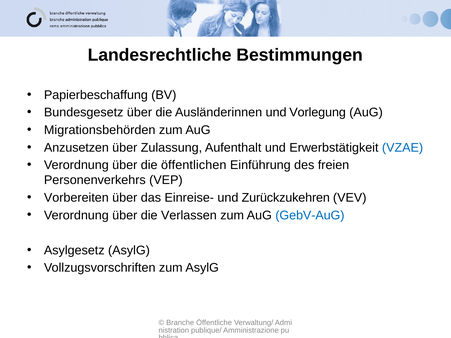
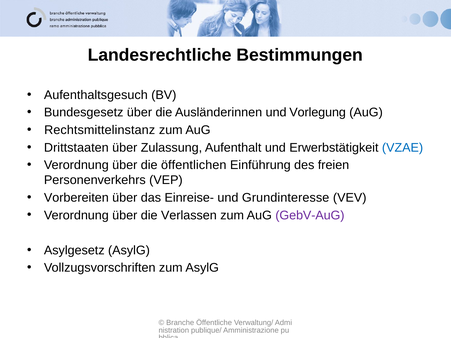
Papierbeschaffung: Papierbeschaffung -> Aufenthaltsgesuch (96, 95)
Migrationsbehörden: Migrationsbehörden -> Rechtsmittelinstanz (100, 130)
Anzusetzen: Anzusetzen -> Drittstaaten (76, 148)
Zurückzukehren: Zurückzukehren -> Grundinteresse (286, 198)
GebV-AuG colour: blue -> purple (310, 215)
